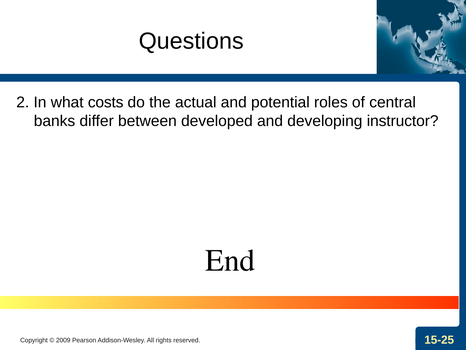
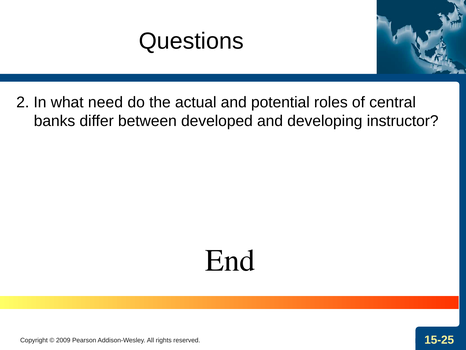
costs: costs -> need (105, 102)
